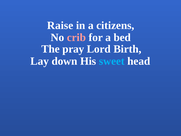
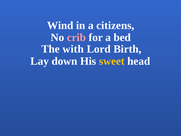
Raise: Raise -> Wind (60, 25)
pray: pray -> with (73, 49)
sweet colour: light blue -> yellow (112, 61)
